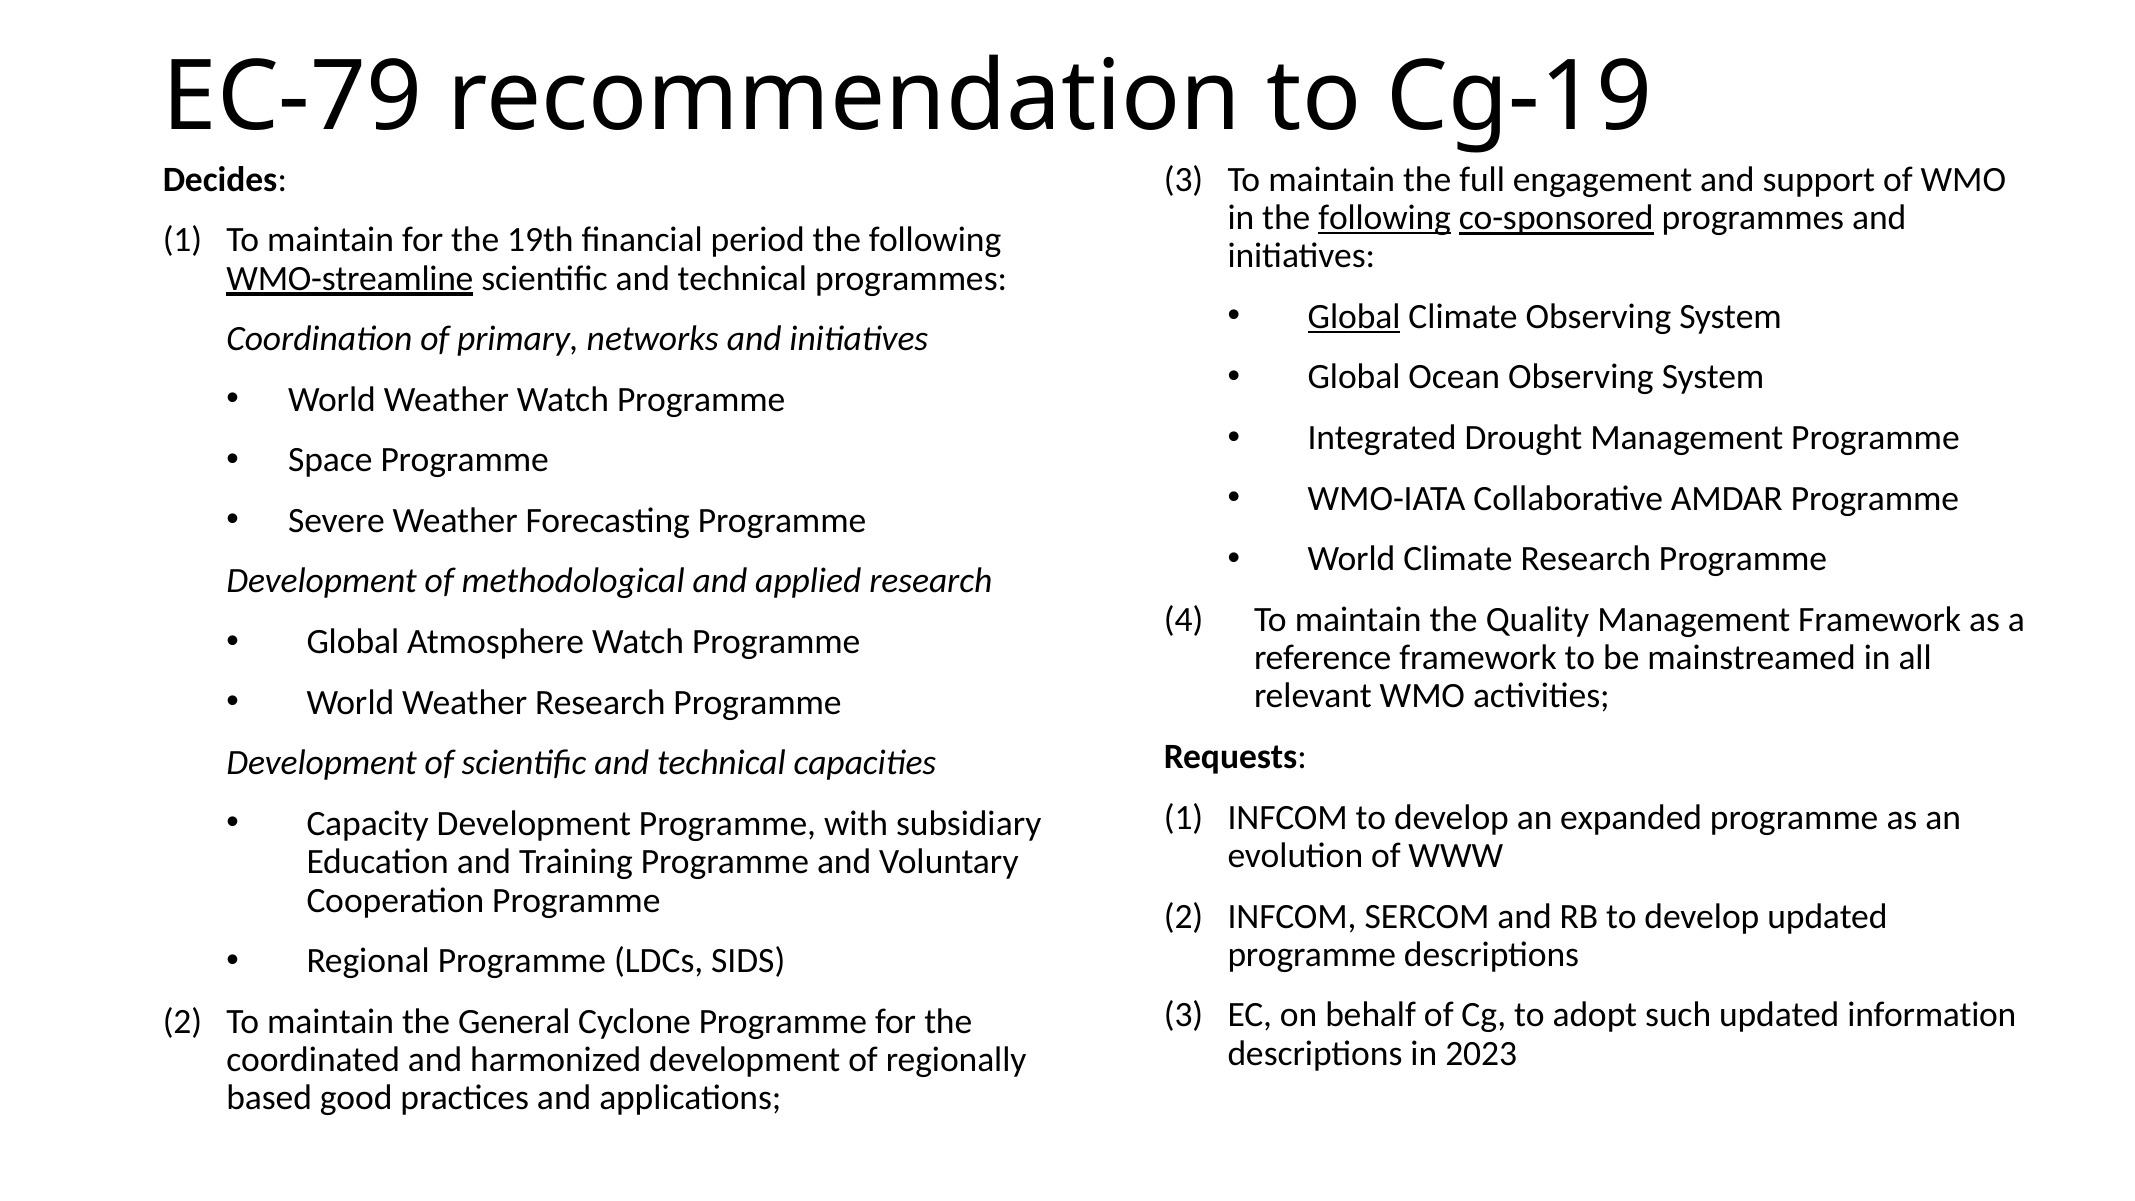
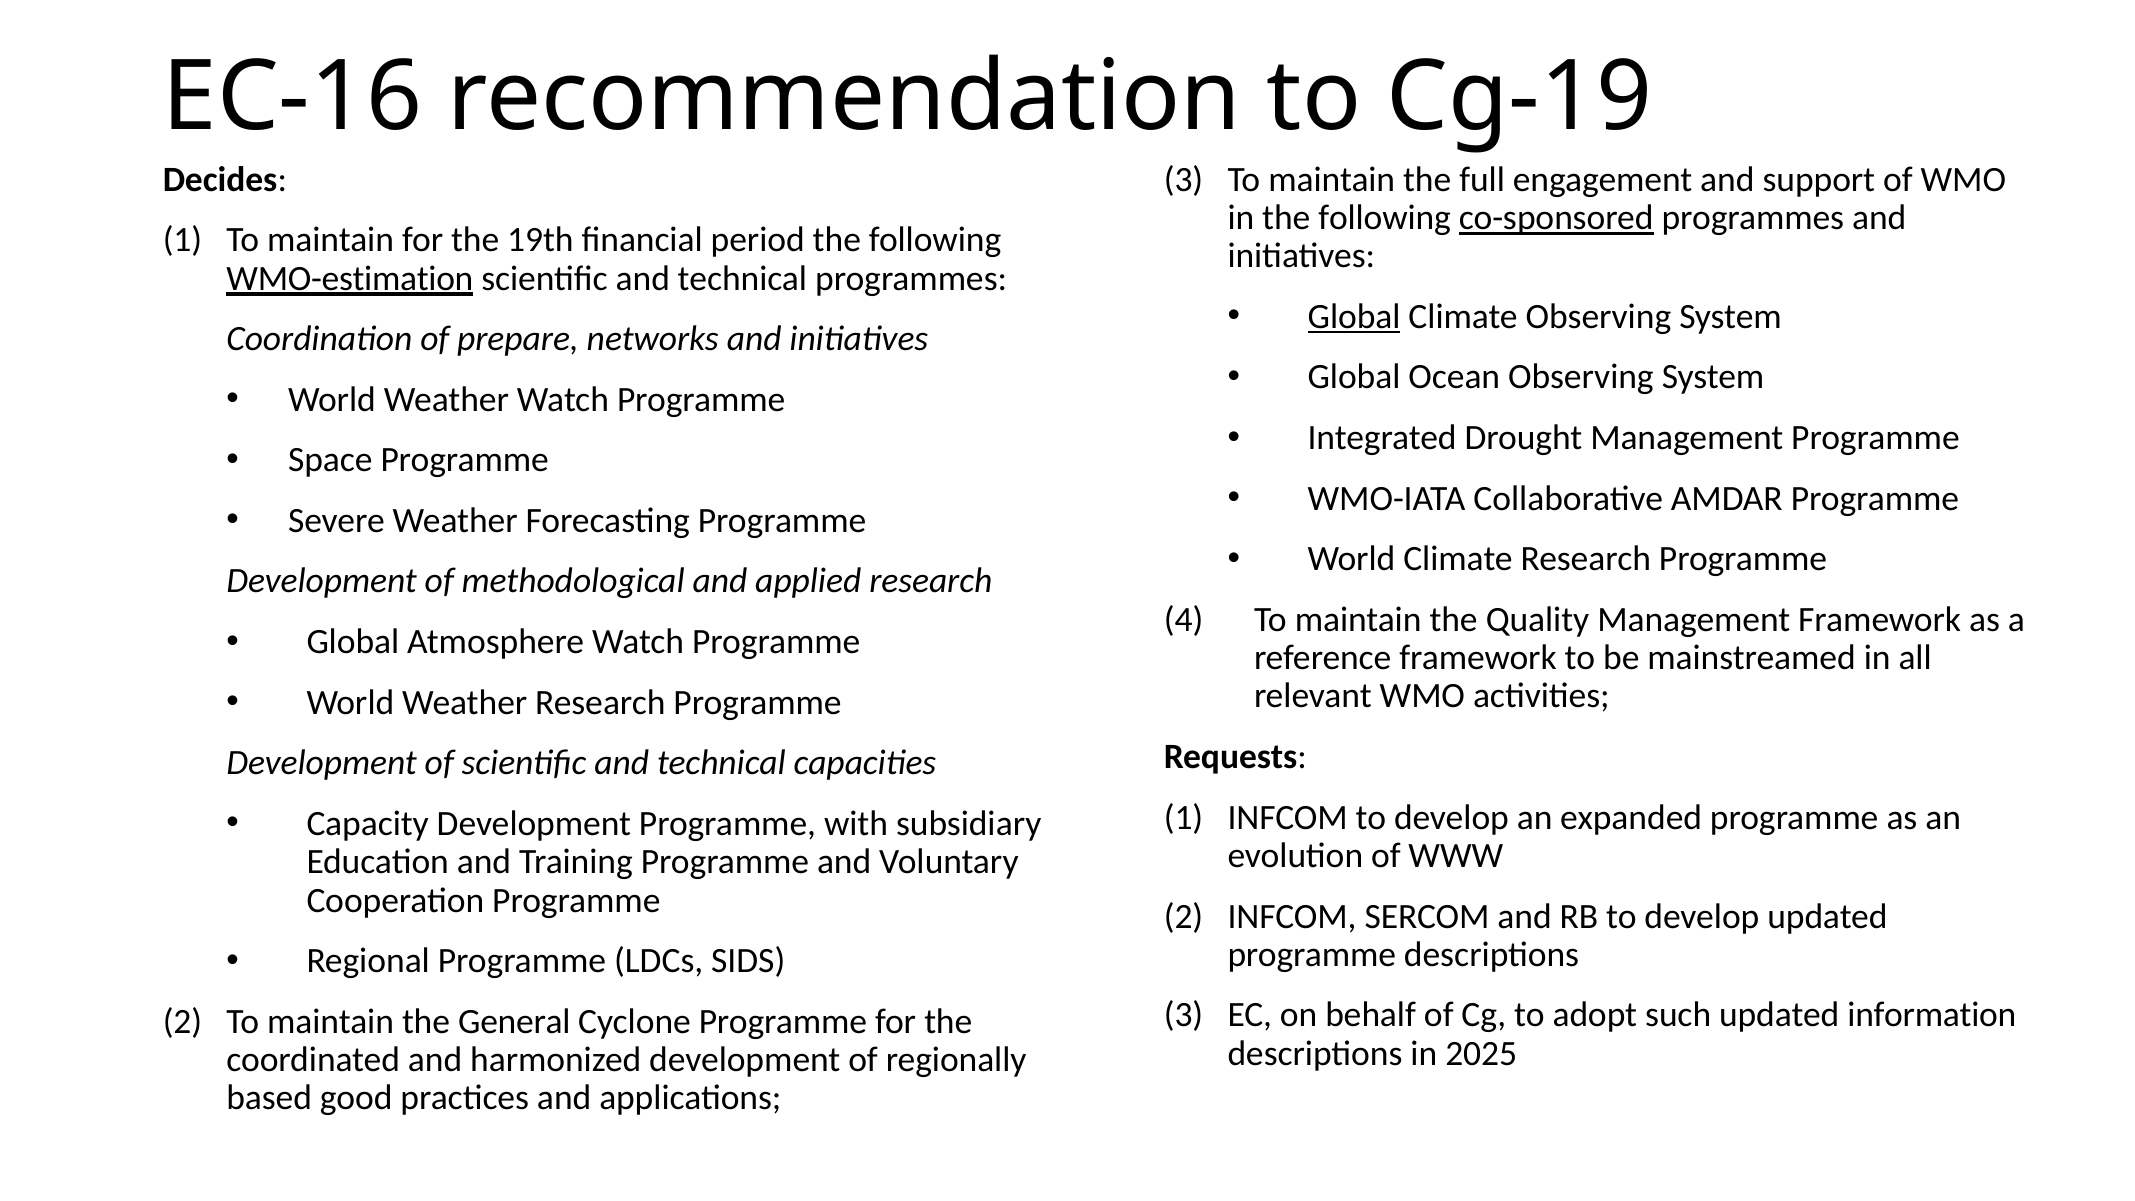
EC-79: EC-79 -> EC-16 (293, 97)
following underline: present -> none (1385, 218)
WMO-streamline: WMO-streamline -> WMO-estimation (350, 278)
primary: primary -> prepare (518, 339)
2023: 2023 -> 2025 (1481, 1054)
